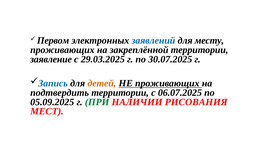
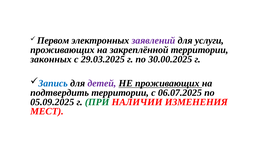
заявлений colour: blue -> purple (153, 41)
месту: месту -> услуги (209, 41)
заявление: заявление -> законных (51, 59)
30.07.2025: 30.07.2025 -> 30.00.2025 (170, 59)
детей colour: orange -> purple (102, 83)
РИСОВАНИЯ: РИСОВАНИЯ -> ИЗМЕНЕНИЯ (196, 102)
